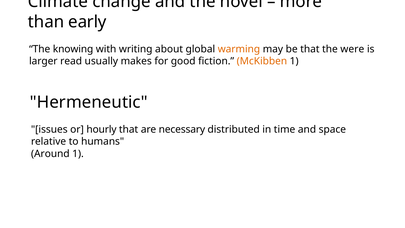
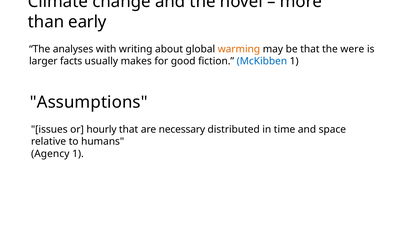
knowing: knowing -> analyses (73, 49)
read: read -> facts (71, 61)
McKibben colour: orange -> blue (262, 61)
Hermeneutic: Hermeneutic -> Assumptions (89, 102)
Around: Around -> Agency (50, 154)
